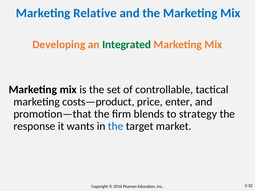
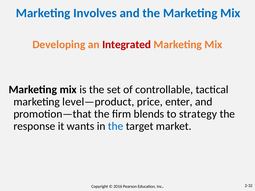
Relative: Relative -> Involves (95, 13)
Integrated colour: green -> red (127, 45)
costs—product: costs—product -> level—product (98, 102)
